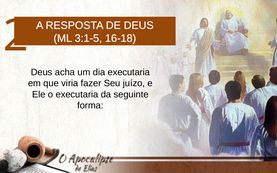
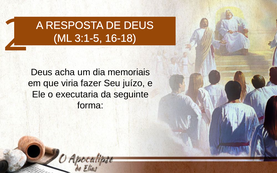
dia executaria: executaria -> memoriais (129, 72)
